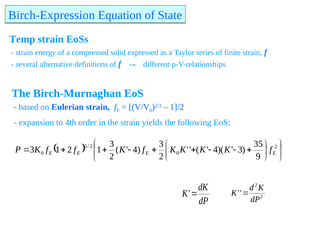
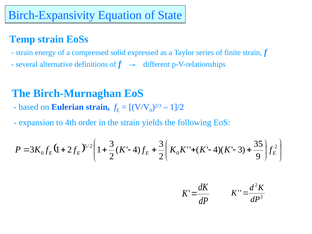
Birch-Expression: Birch-Expression -> Birch-Expansivity (52, 15)
